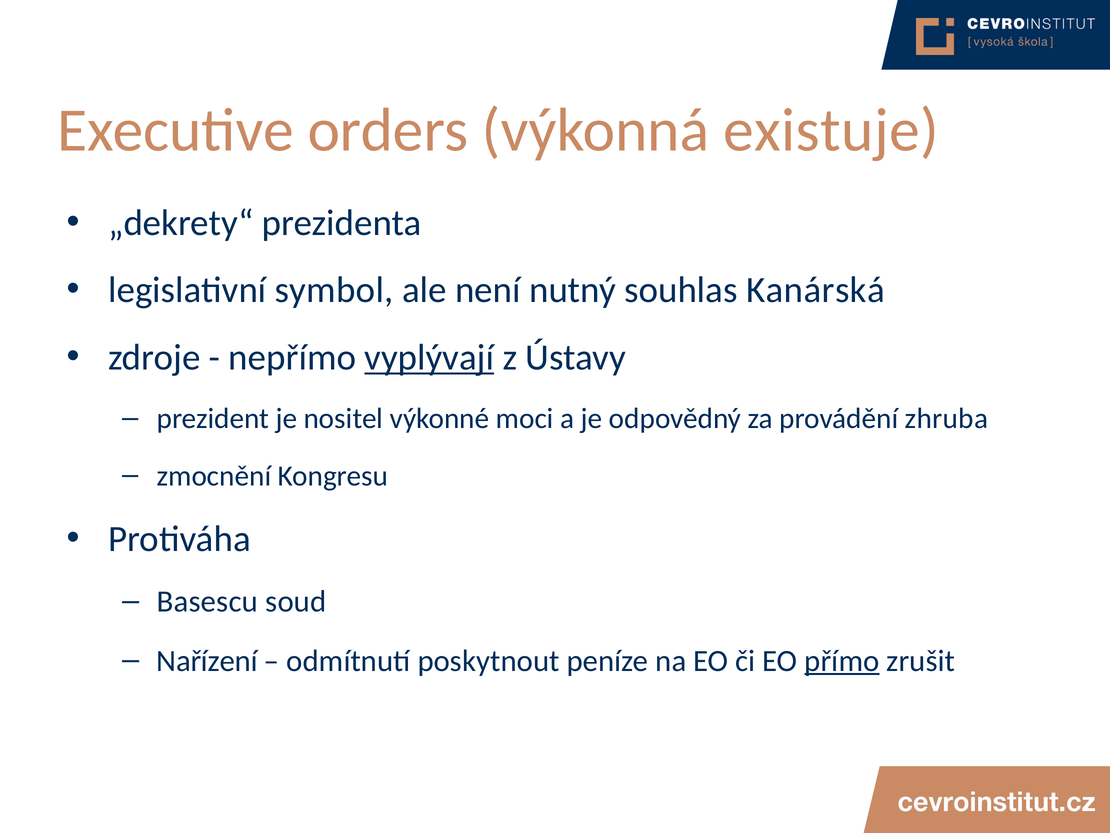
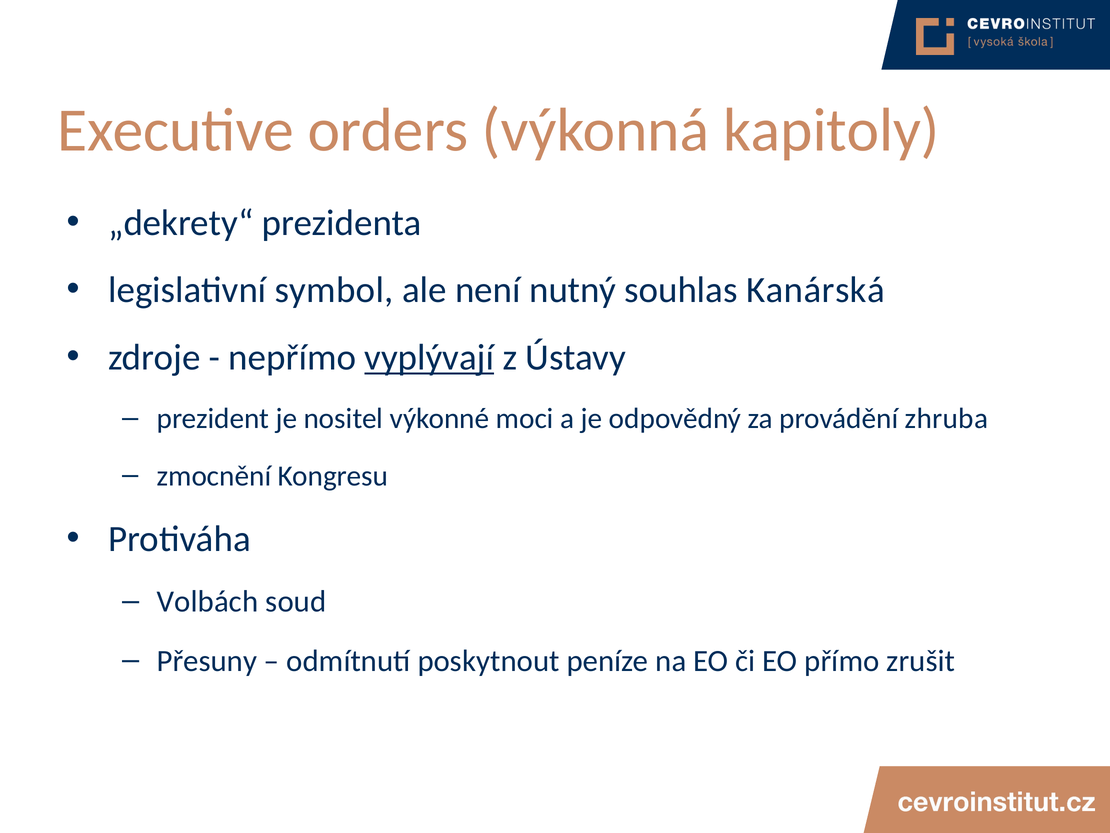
existuje: existuje -> kapitoly (831, 130)
Basescu: Basescu -> Volbách (208, 601)
Nařízení: Nařízení -> Přesuny (207, 660)
přímo underline: present -> none (842, 660)
